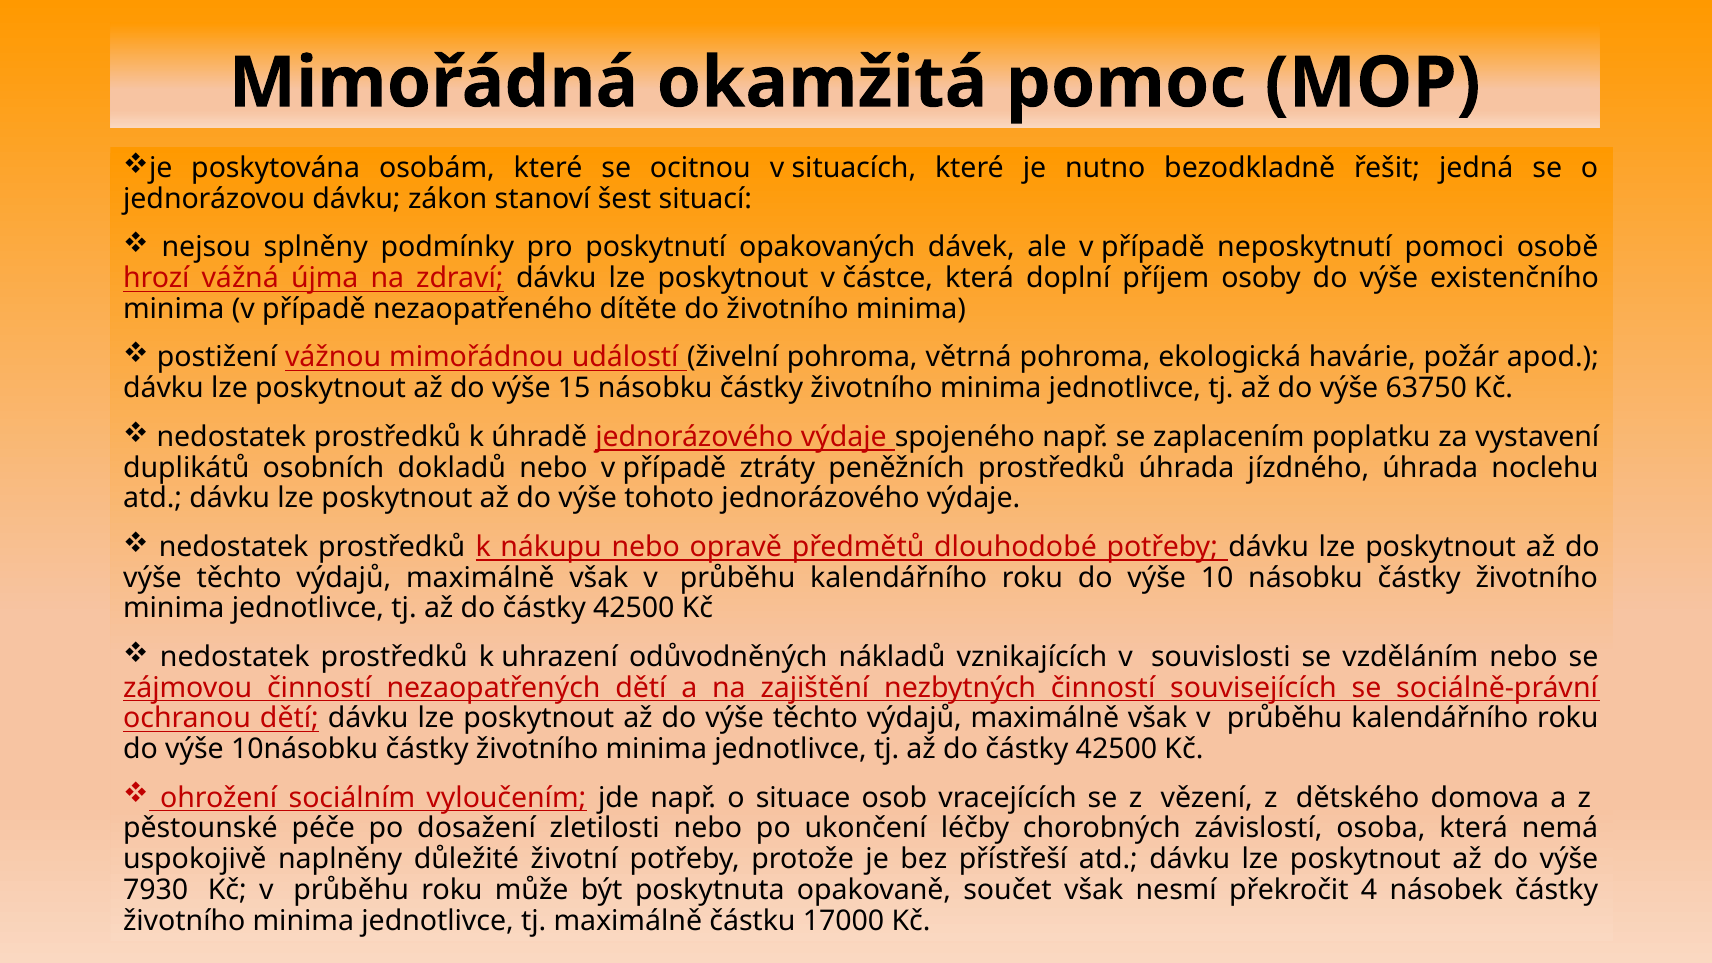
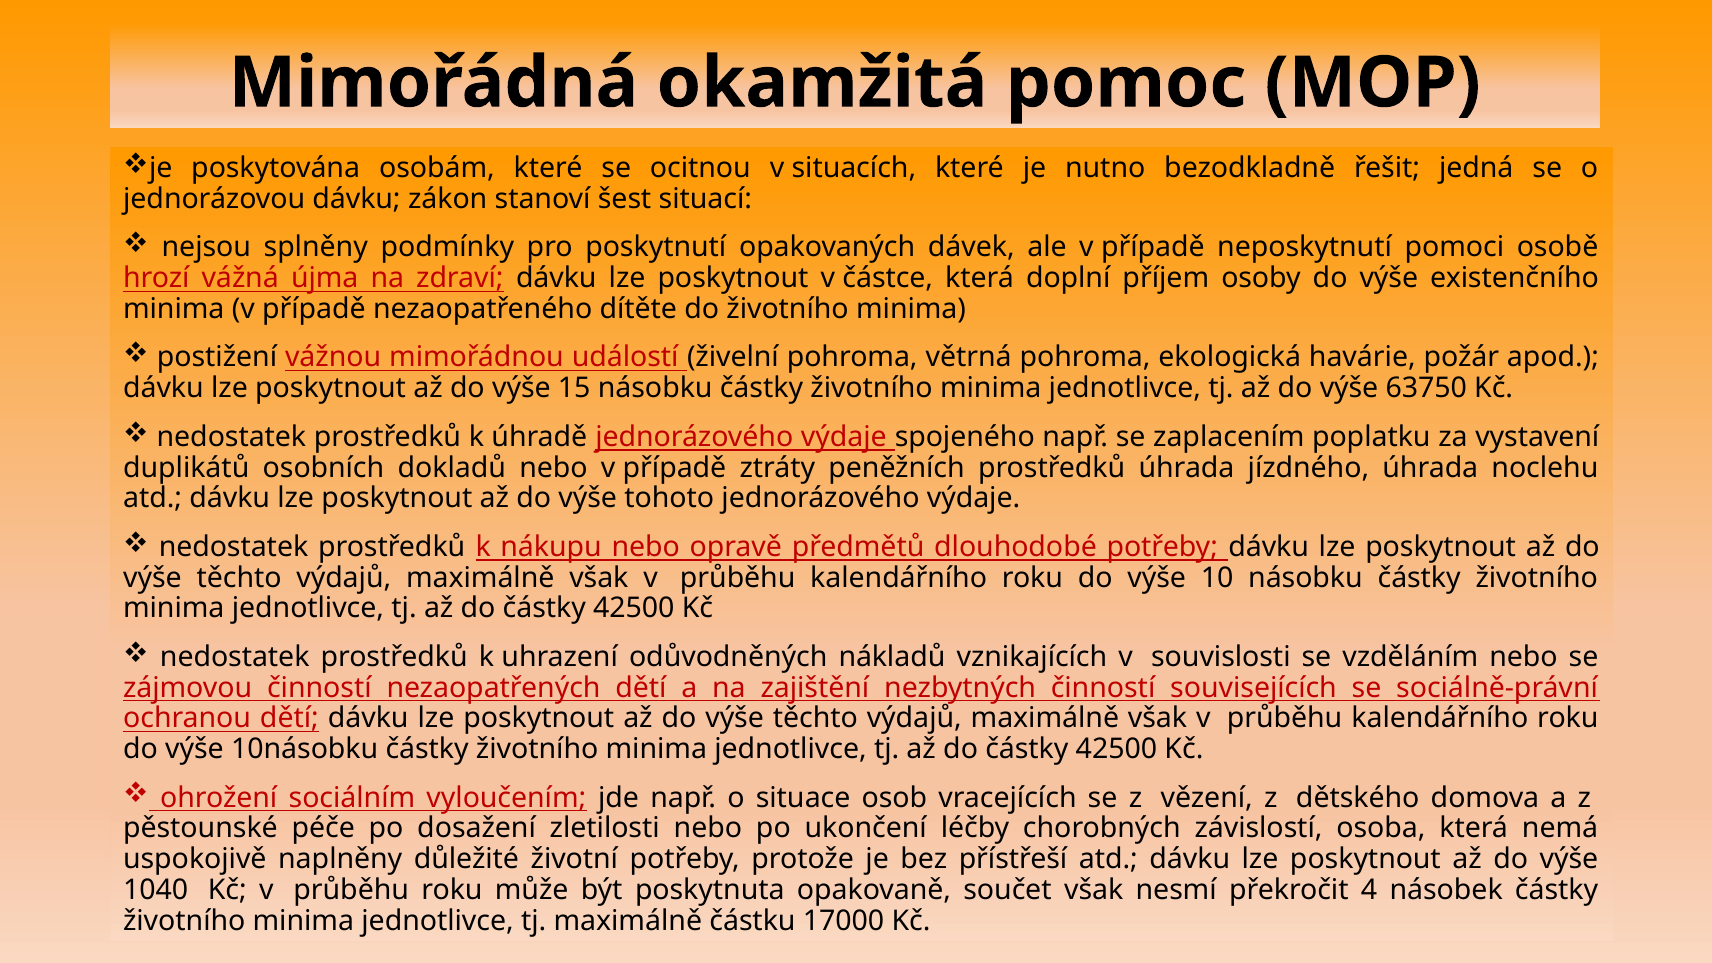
7930: 7930 -> 1040 (156, 890)
